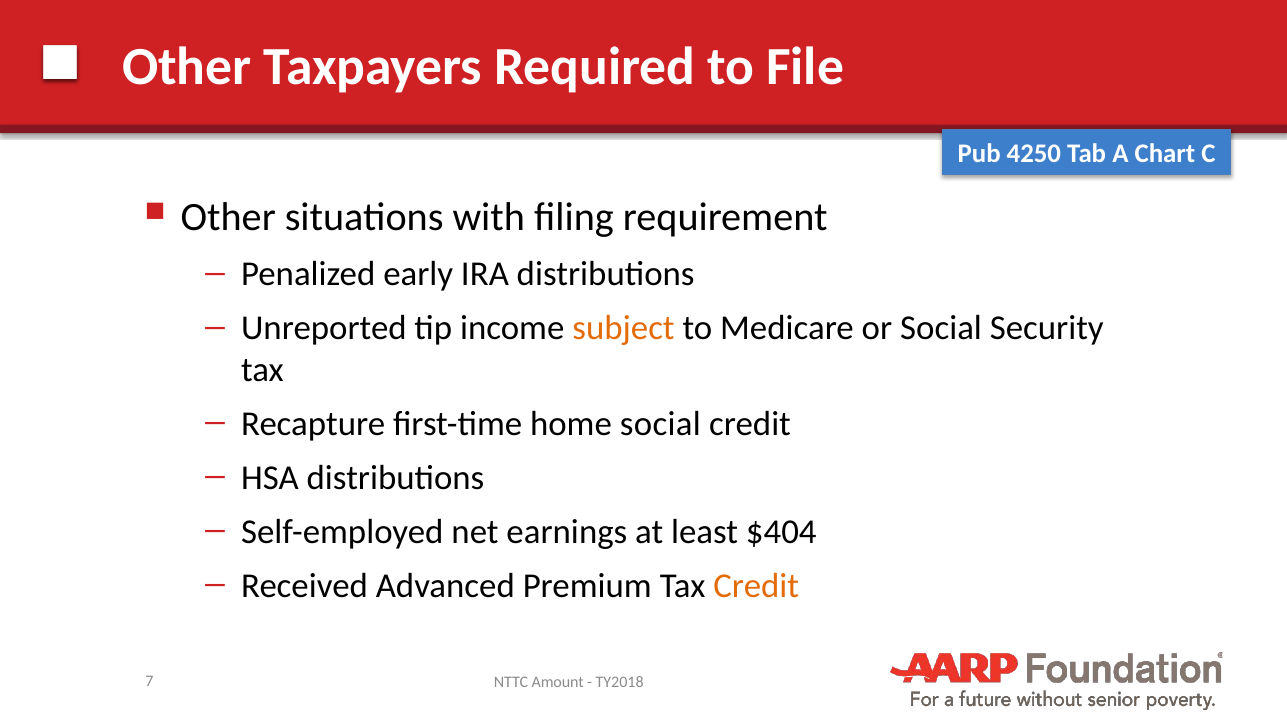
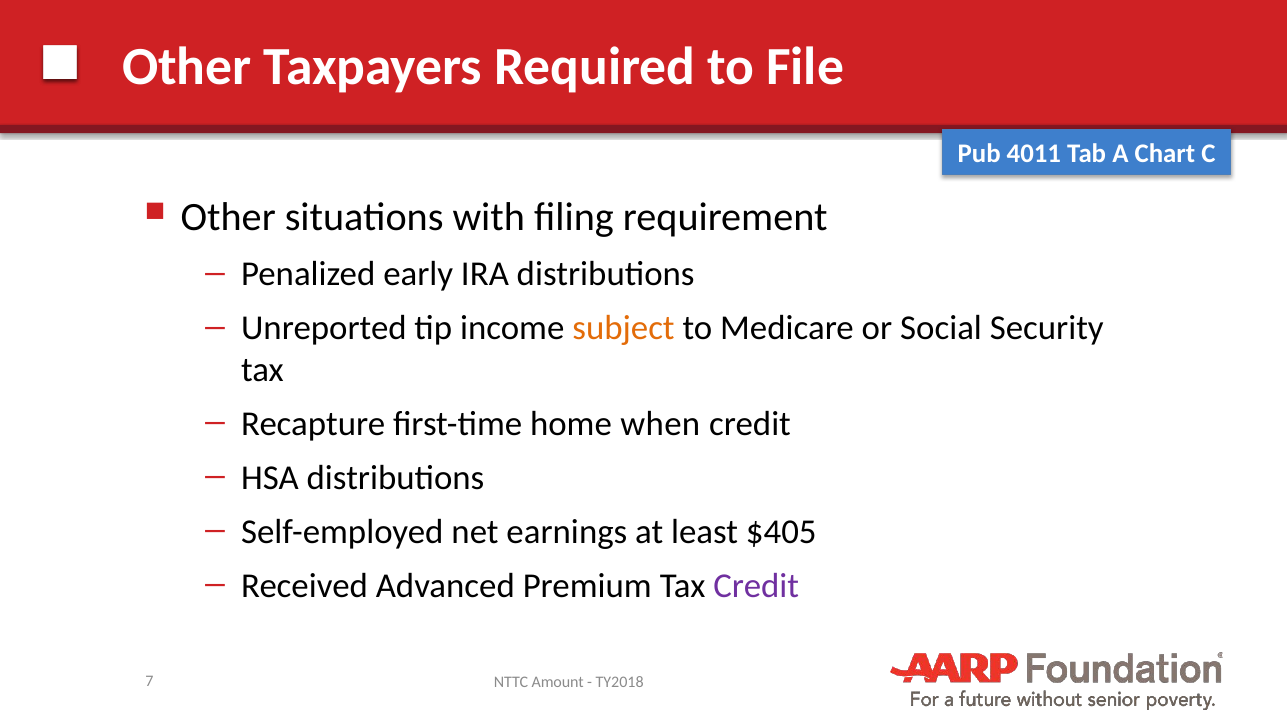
4250: 4250 -> 4011 (1034, 154)
home social: social -> when (660, 424)
$404: $404 -> $405 (781, 532)
Credit colour: orange -> purple (756, 586)
